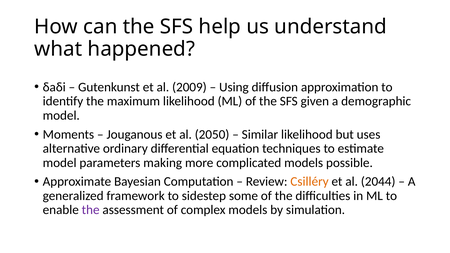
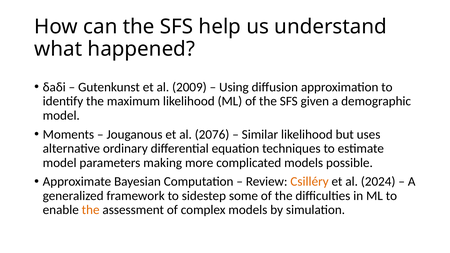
2050: 2050 -> 2076 (212, 134)
2044: 2044 -> 2024 (378, 182)
the colour: purple -> orange (91, 210)
